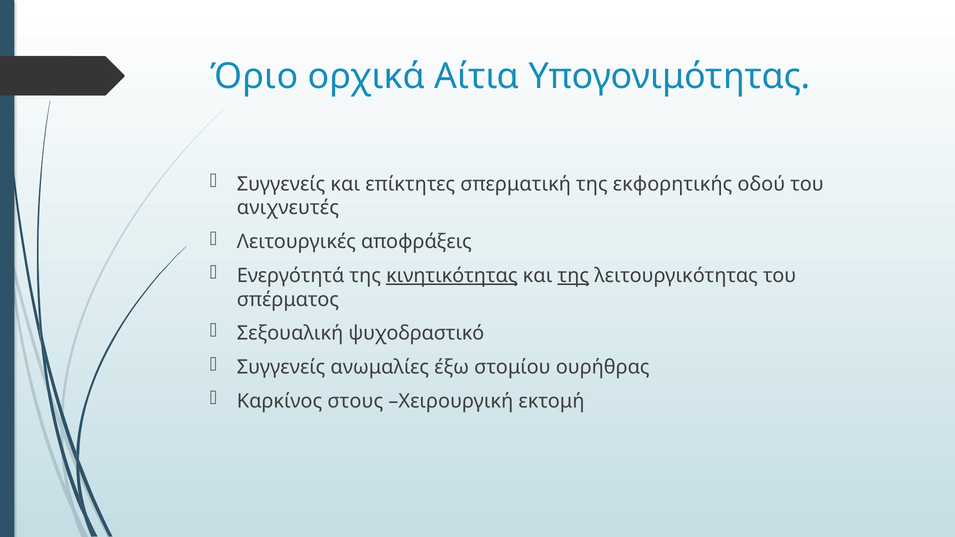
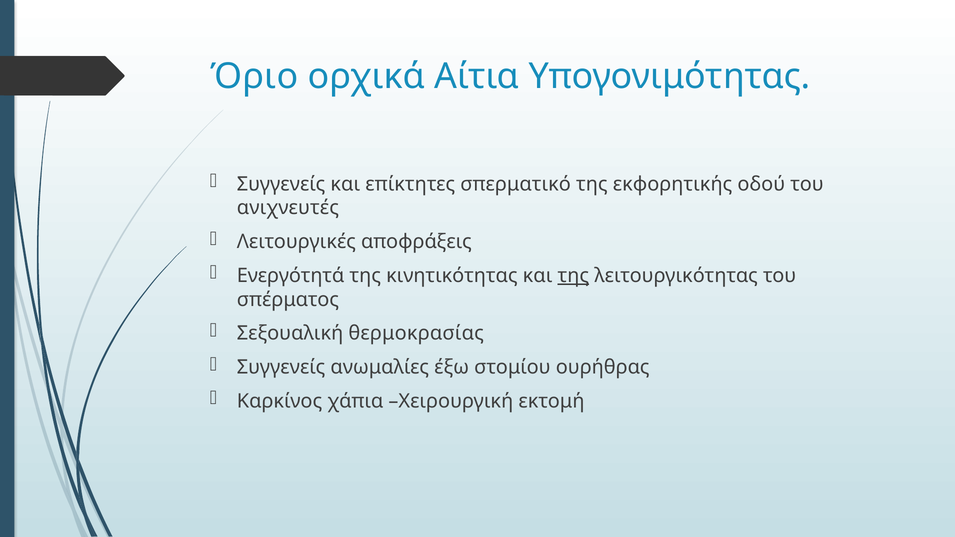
σπερματική: σπερματική -> σπερματικό (516, 184)
κινητικότητας underline: present -> none (452, 276)
ψυχοδραστικό: ψυχοδραστικό -> θερμοκρασίας (416, 334)
στους: στους -> χάπια (355, 401)
